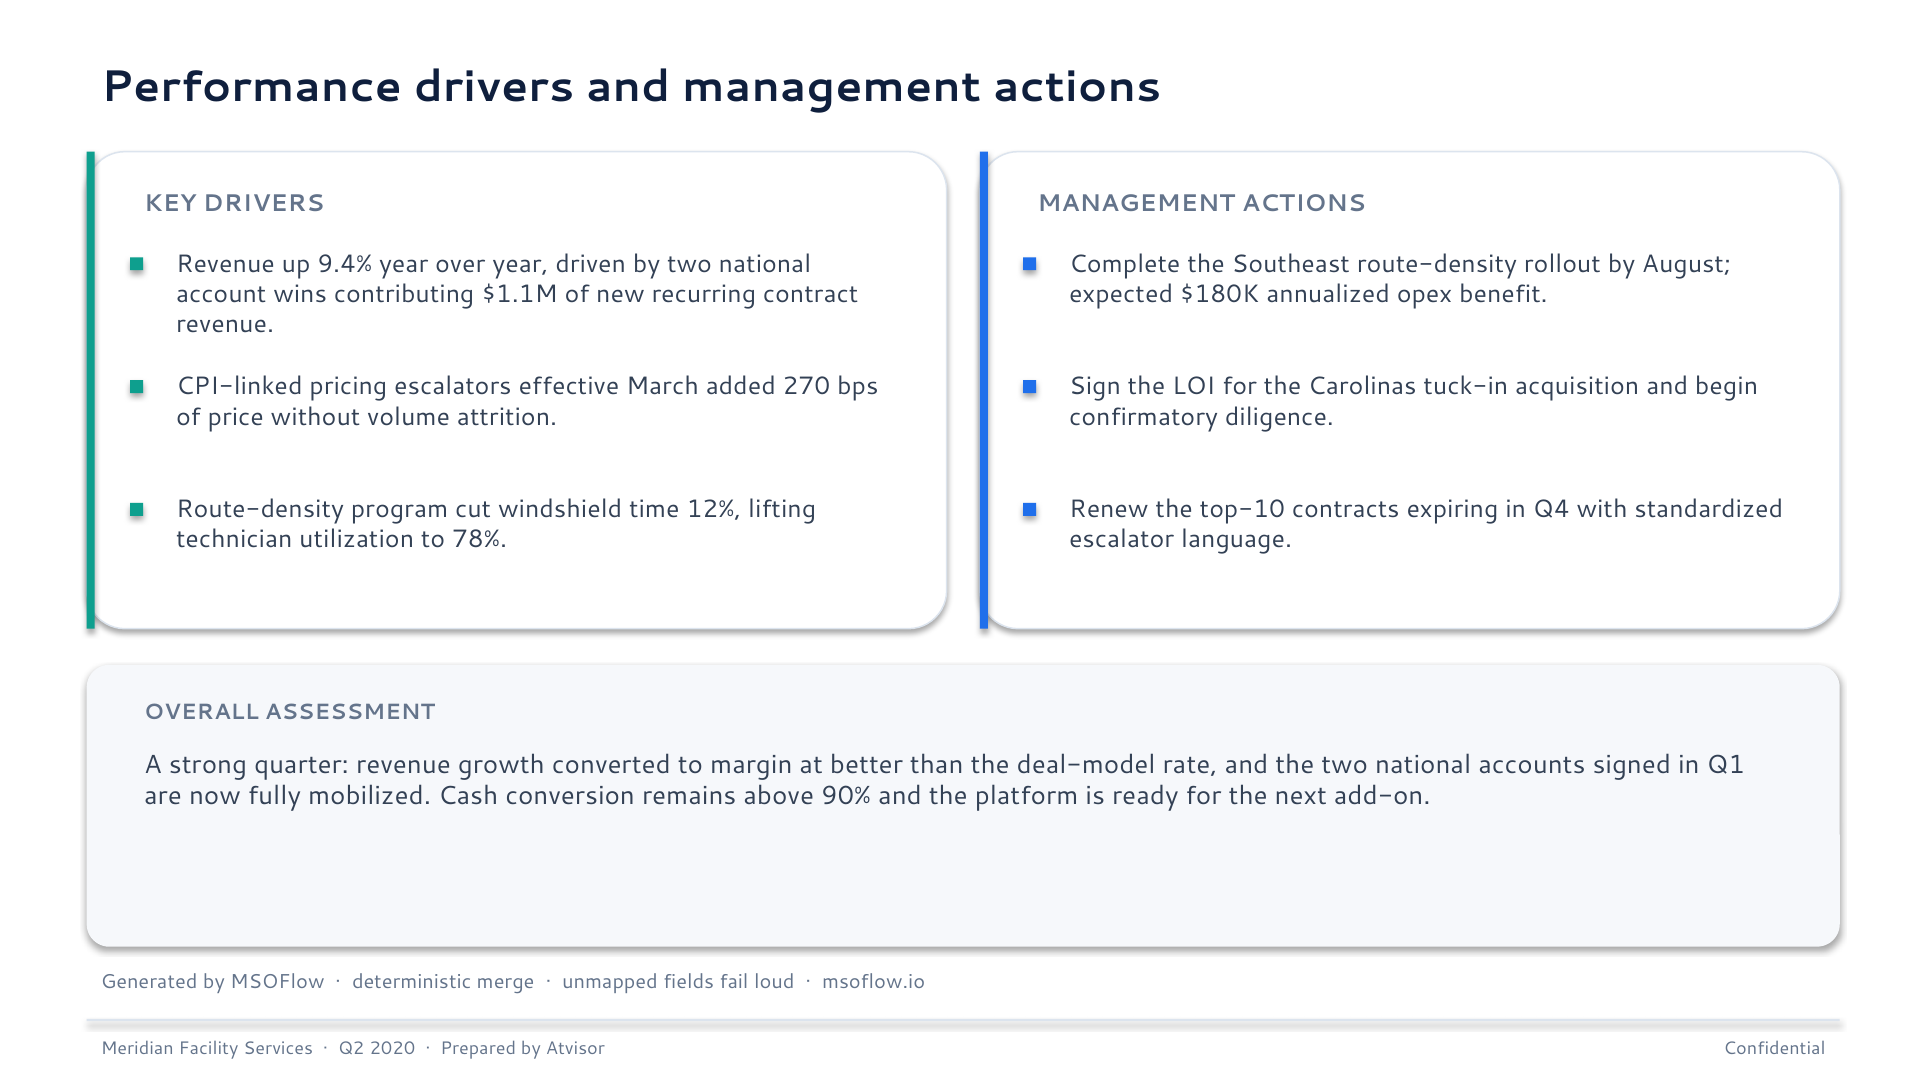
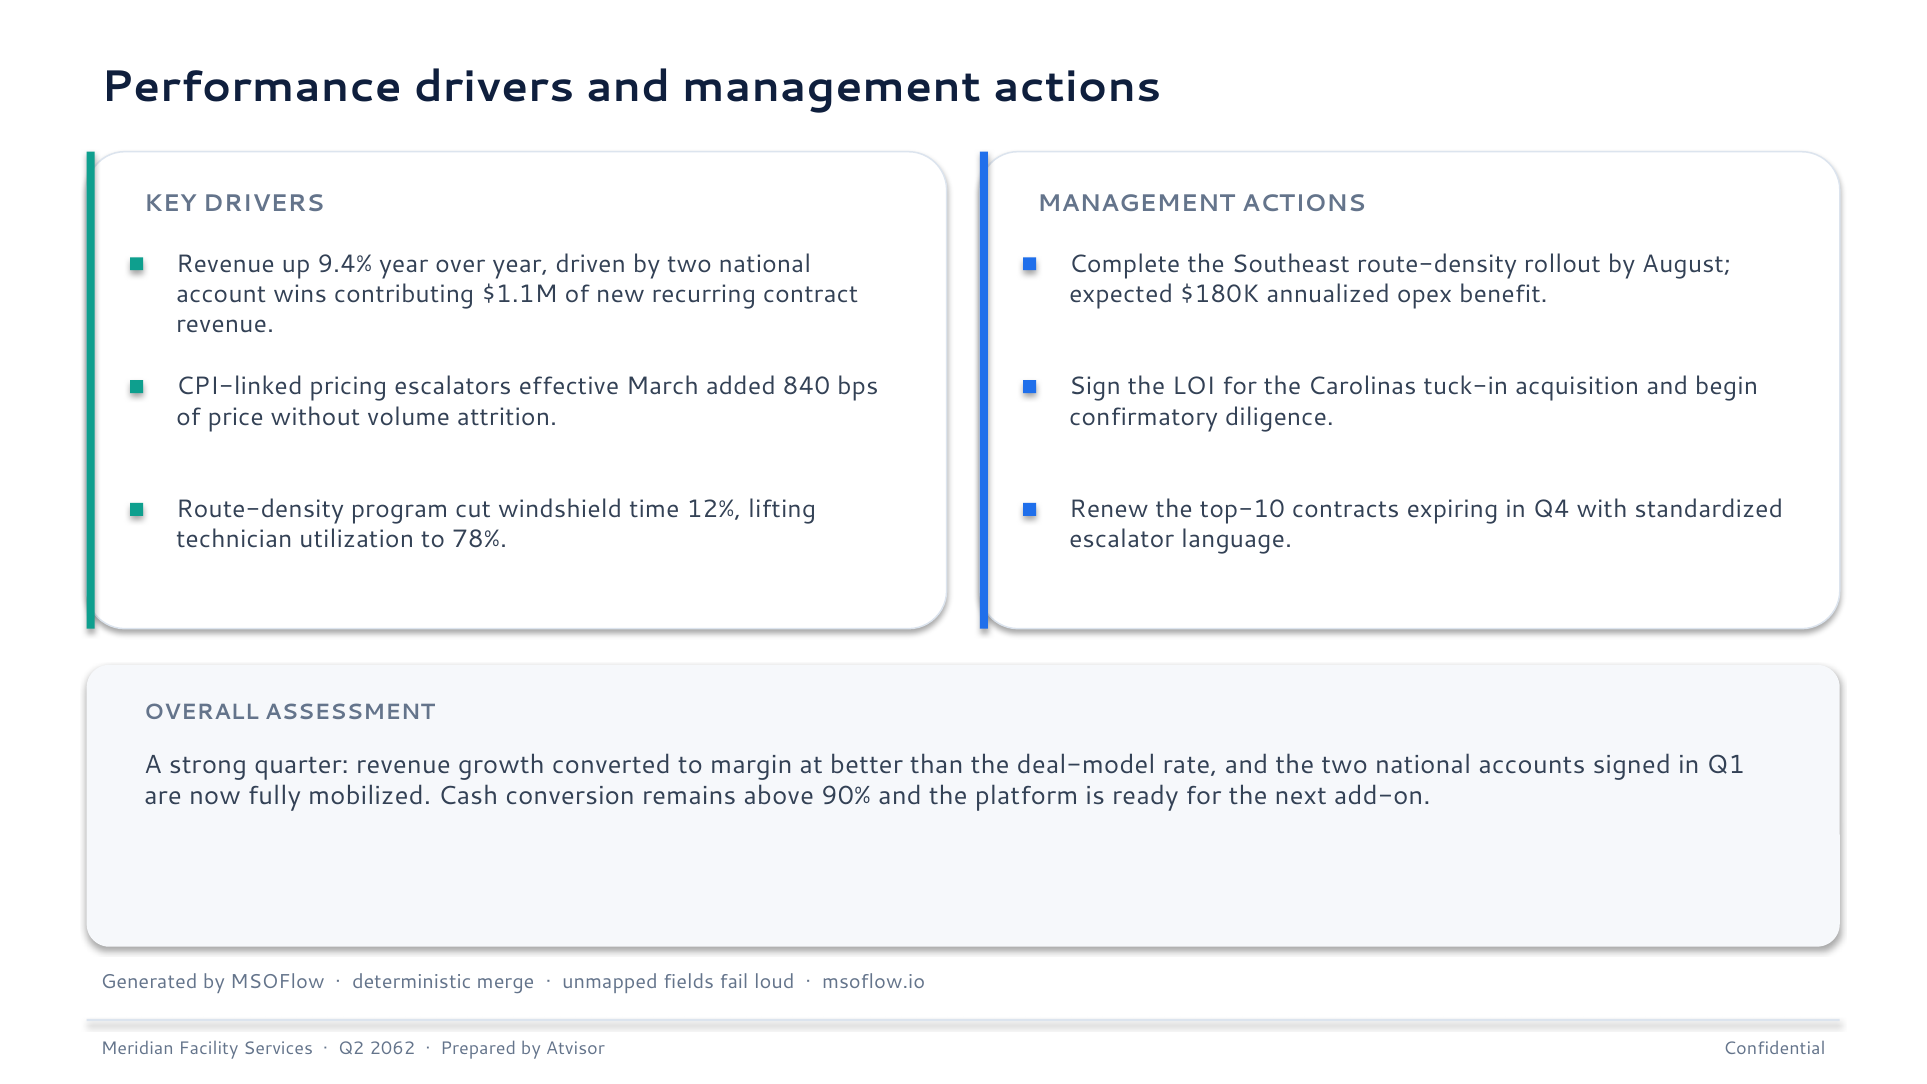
270: 270 -> 840 (806, 387)
2020: 2020 -> 2062 (392, 1048)
